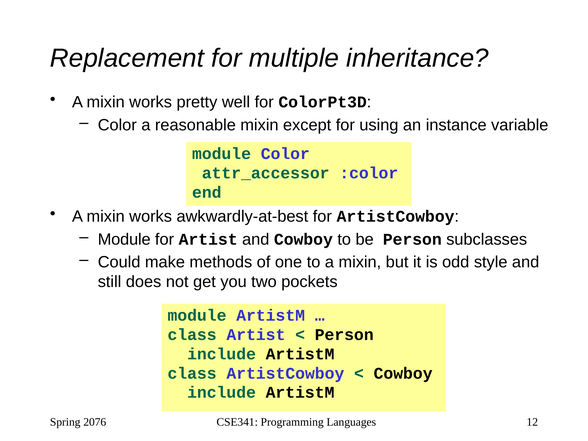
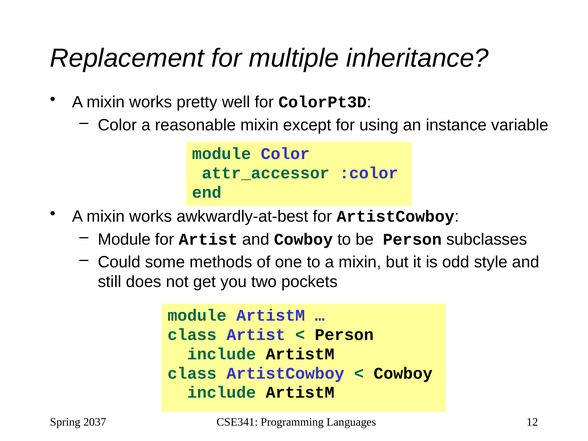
make: make -> some (165, 262)
2076: 2076 -> 2037 (95, 422)
